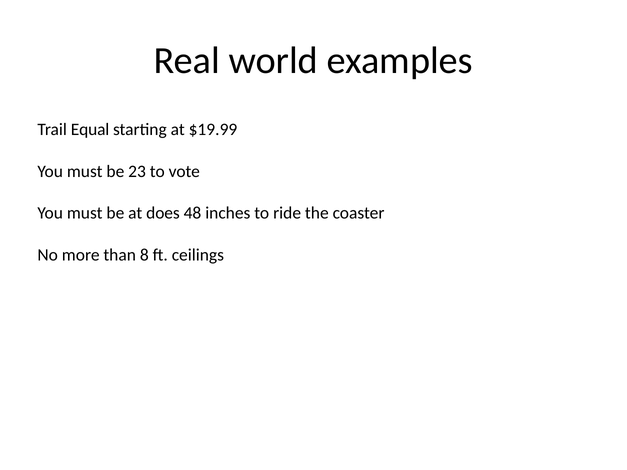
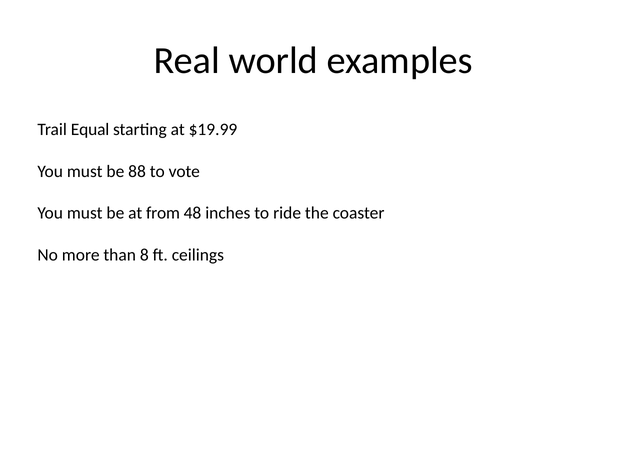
23: 23 -> 88 (137, 172)
does: does -> from (163, 213)
